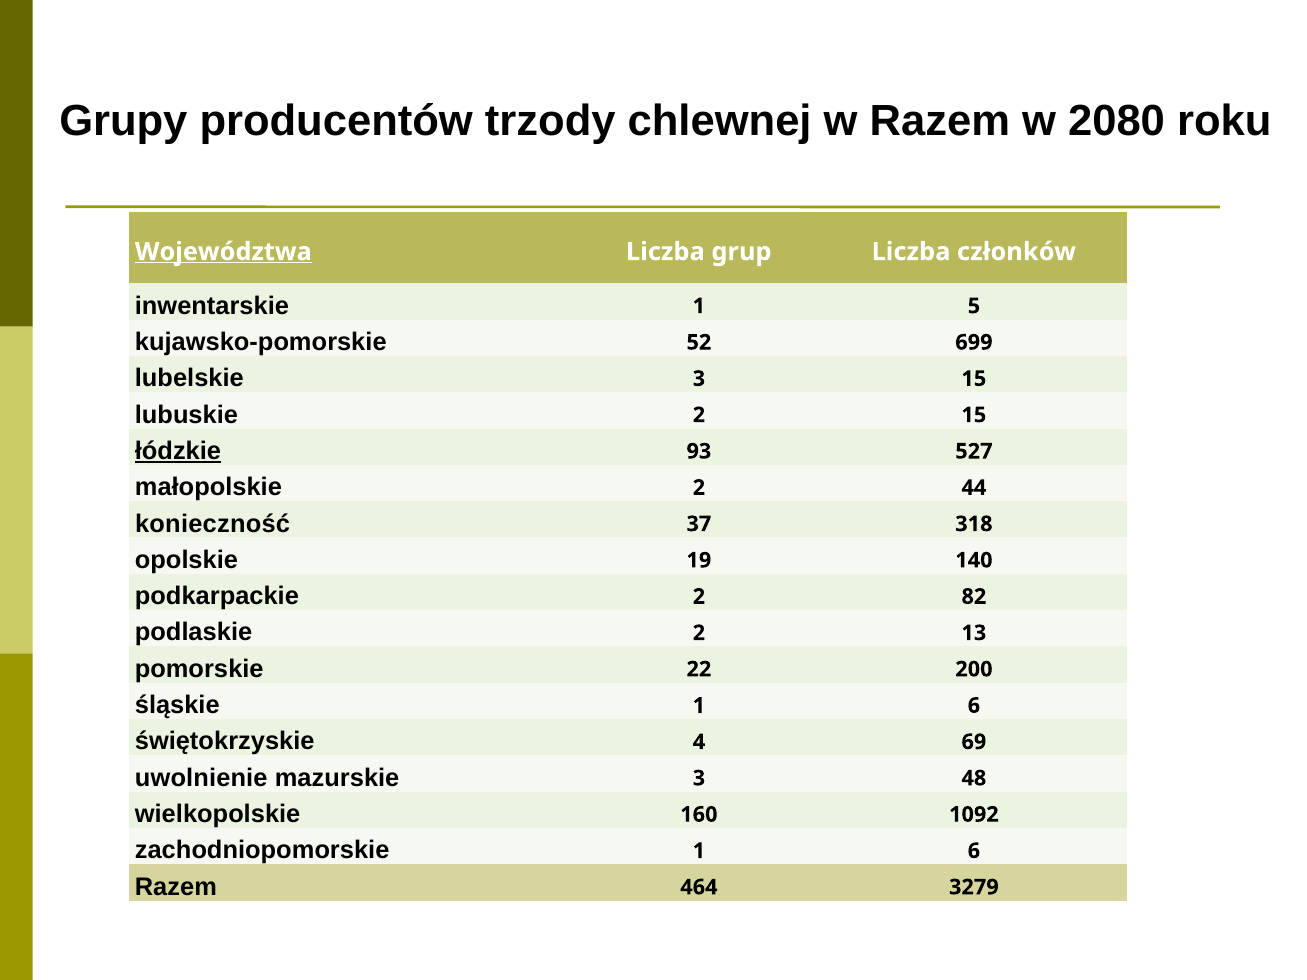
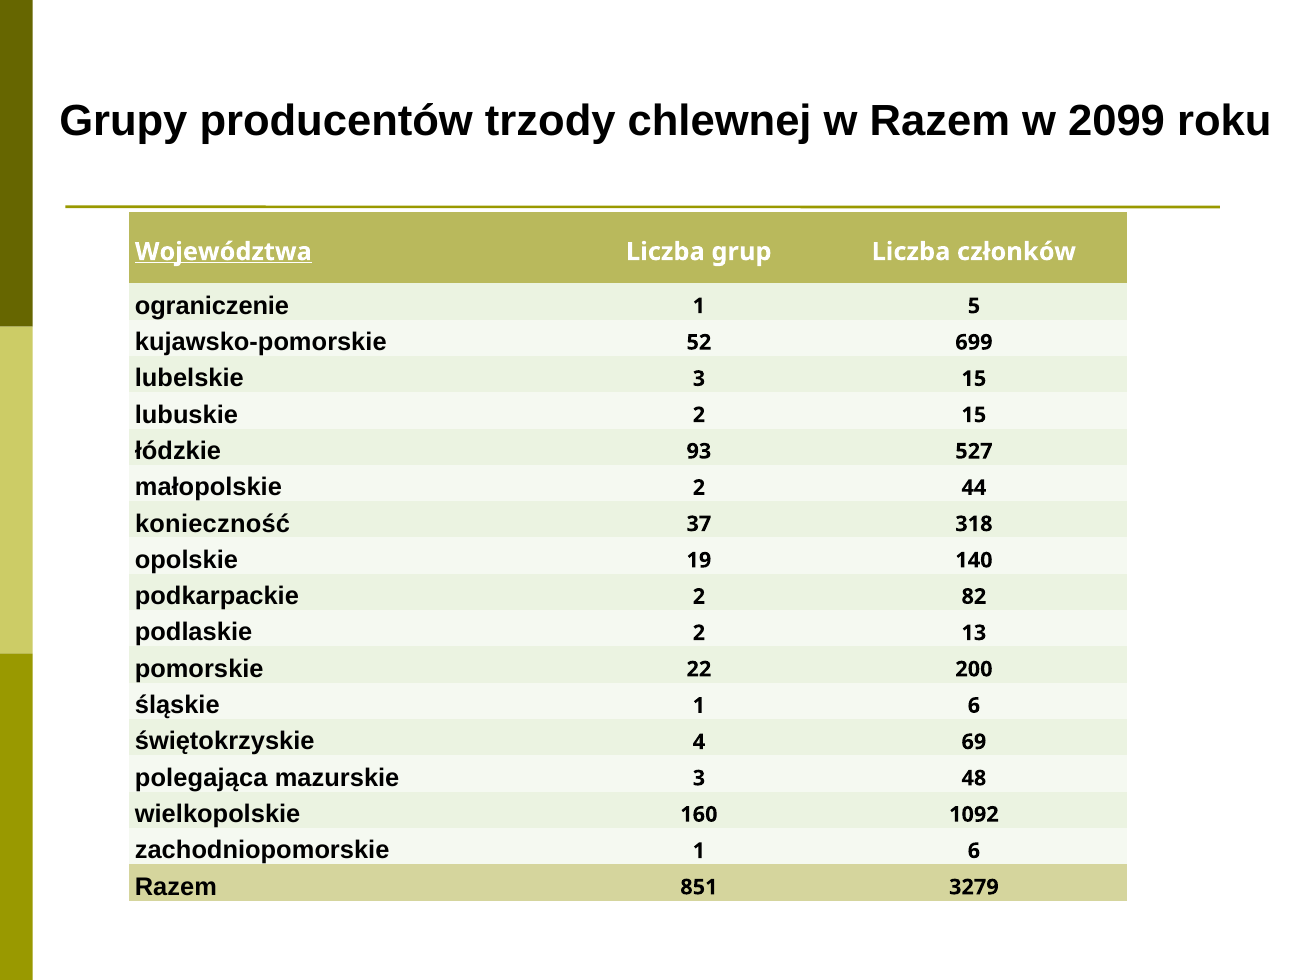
2080: 2080 -> 2099 (1117, 121)
inwentarskie: inwentarskie -> ograniczenie (212, 306)
łódzkie underline: present -> none (178, 451)
uwolnienie: uwolnienie -> polegająca (201, 778)
464: 464 -> 851 (699, 887)
